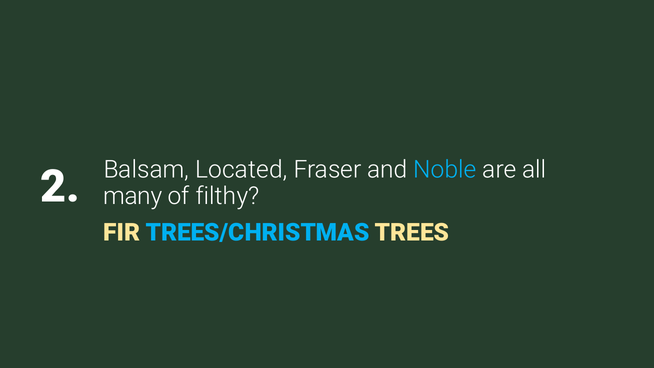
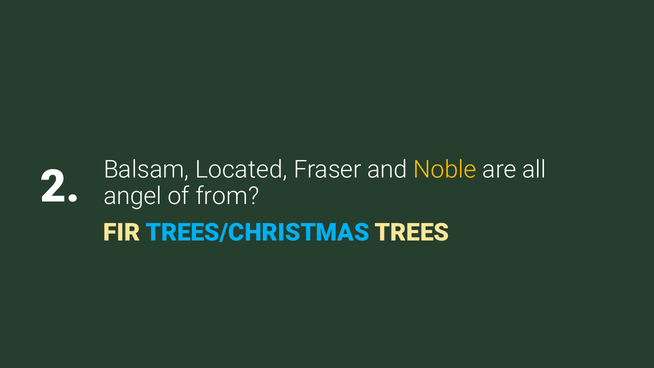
Noble colour: light blue -> yellow (445, 170)
many: many -> angel (133, 196)
filthy: filthy -> from (227, 196)
